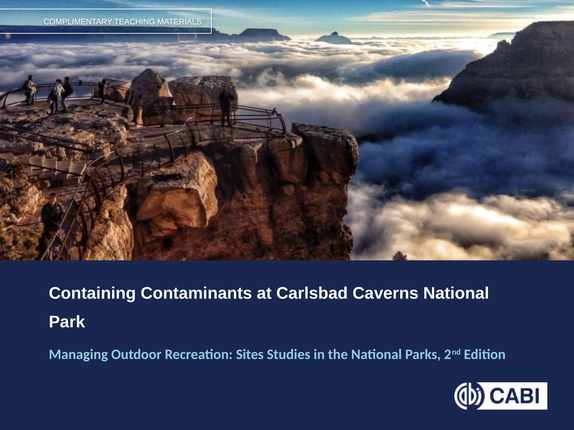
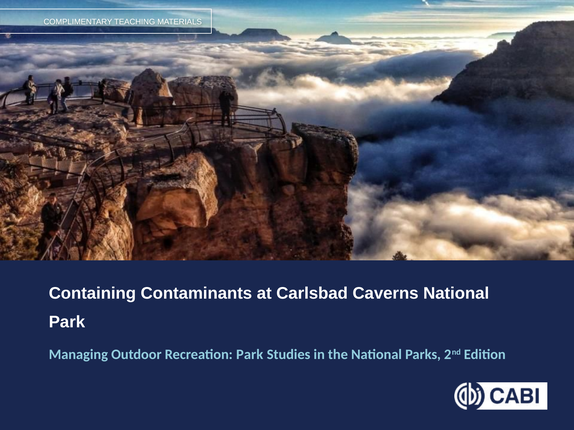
Recreation Sites: Sites -> Park (250, 355)
